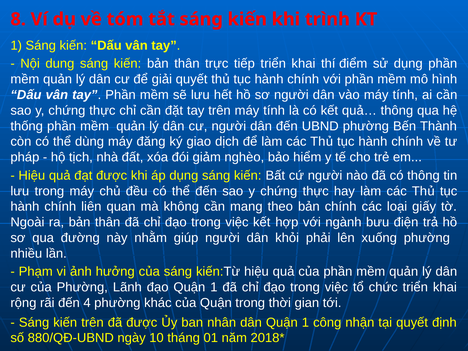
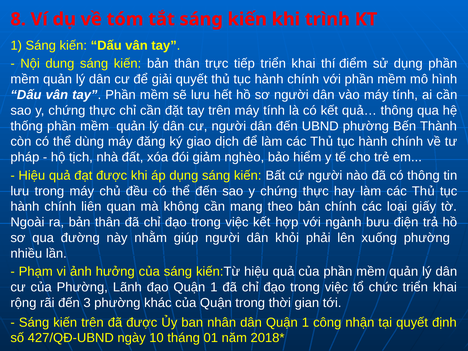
4: 4 -> 3 (87, 303)
880/QĐ-UBND: 880/QĐ-UBND -> 427/QĐ-UBND (71, 338)
